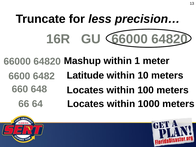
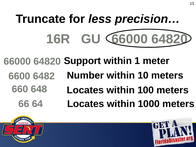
Mashup: Mashup -> Support (82, 61)
Latitude: Latitude -> Number (85, 75)
